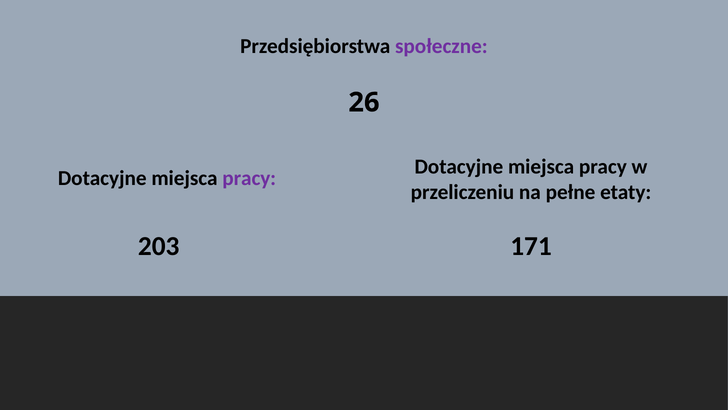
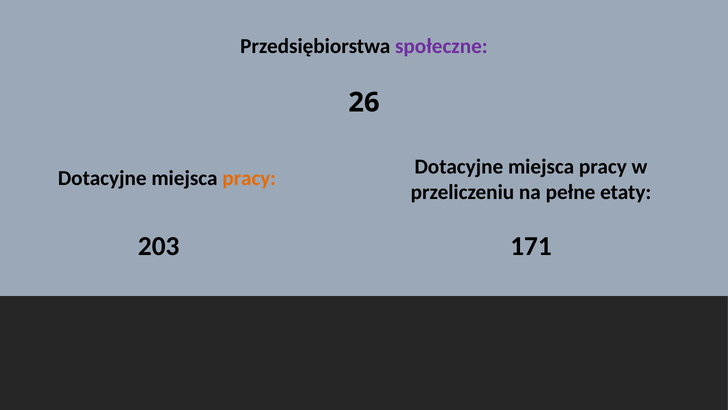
pracy colour: purple -> orange (249, 178)
